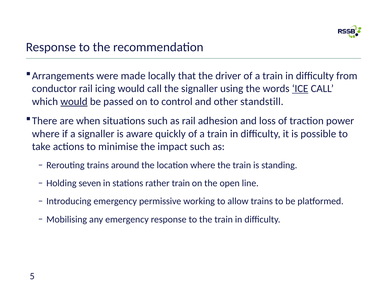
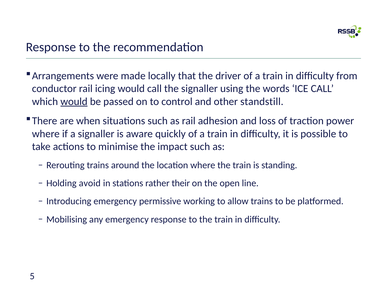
ICE underline: present -> none (300, 89)
seven: seven -> avoid (90, 183)
rather train: train -> their (181, 183)
